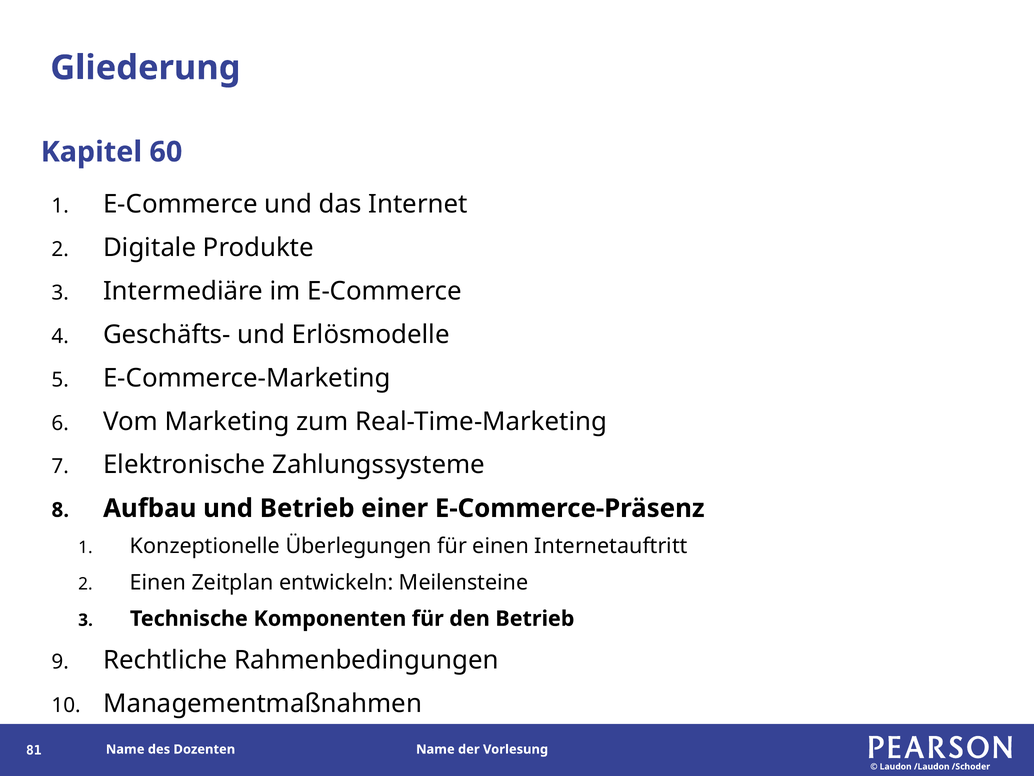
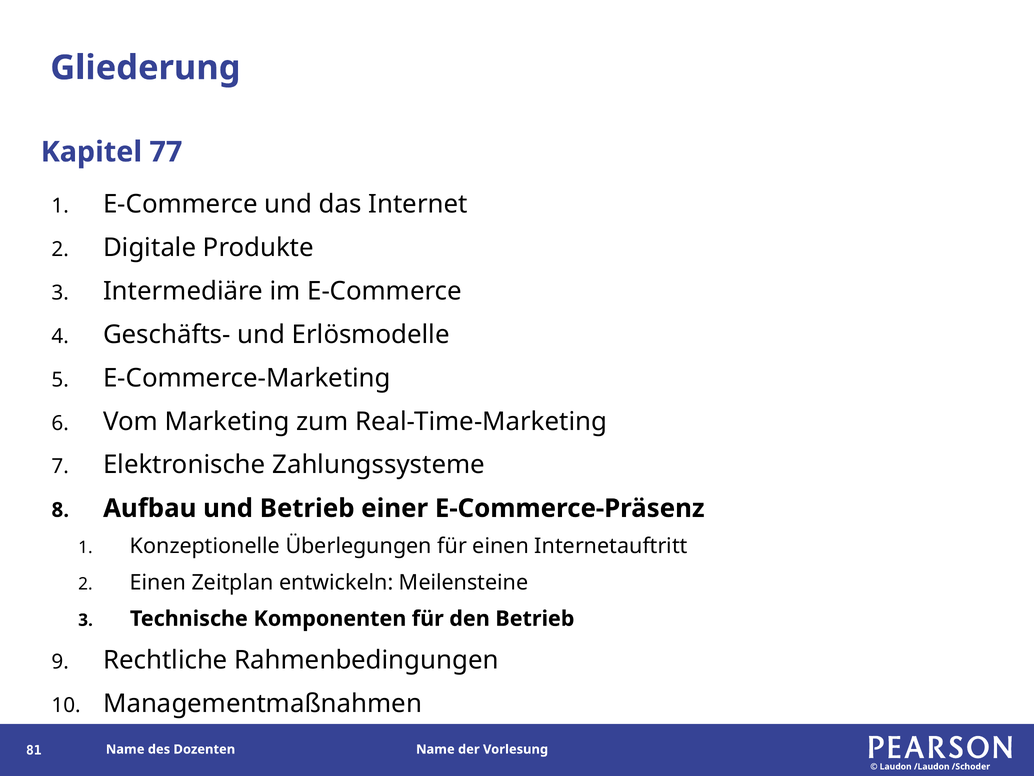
60: 60 -> 77 (166, 152)
